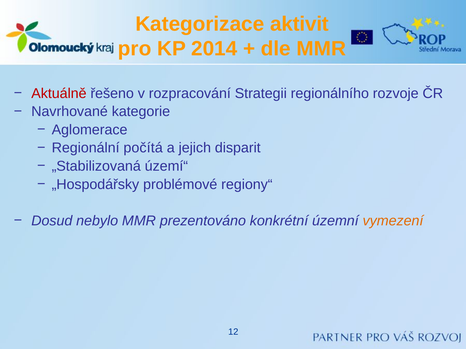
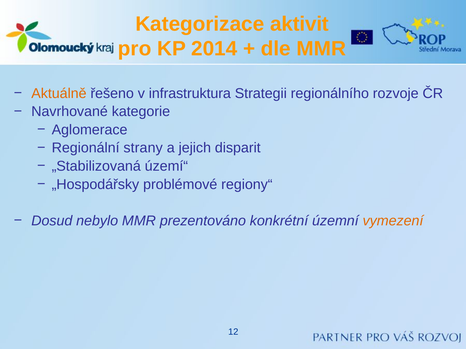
Aktuálně colour: red -> orange (59, 94)
rozpracování: rozpracování -> infrastruktura (190, 94)
počítá: počítá -> strany (143, 148)
